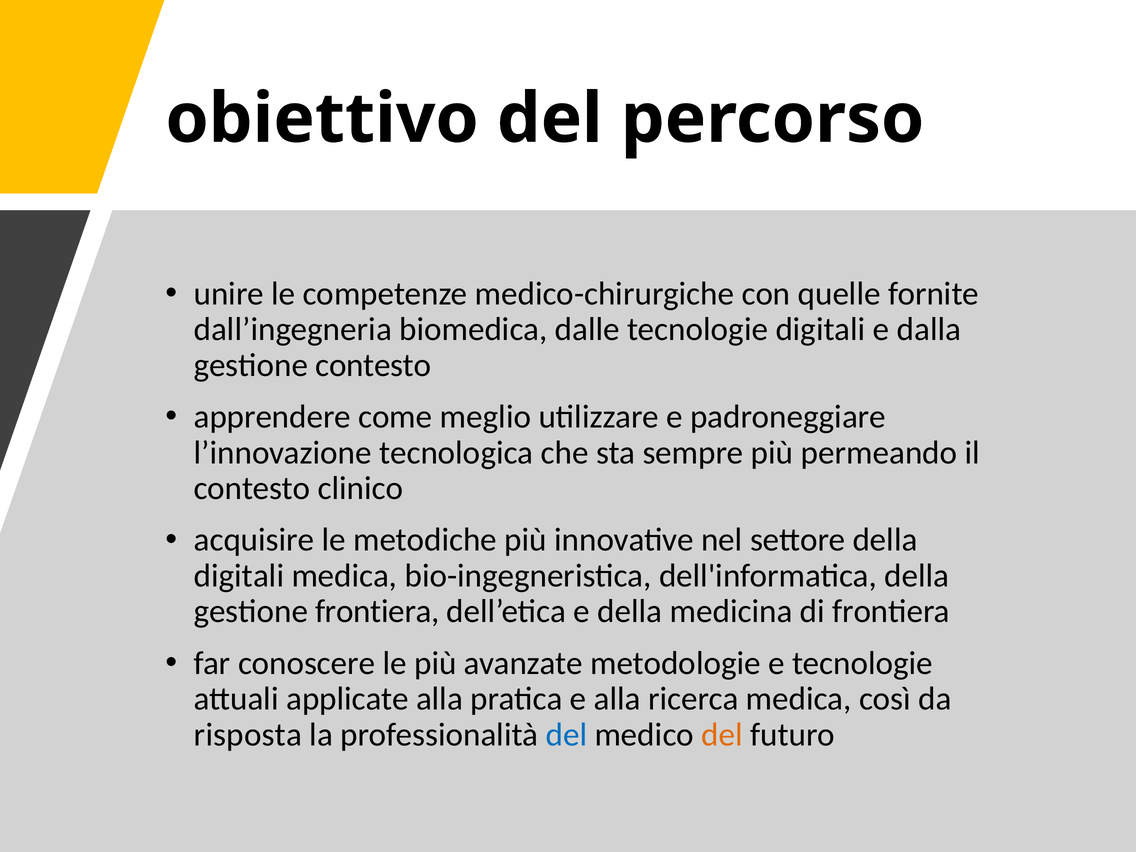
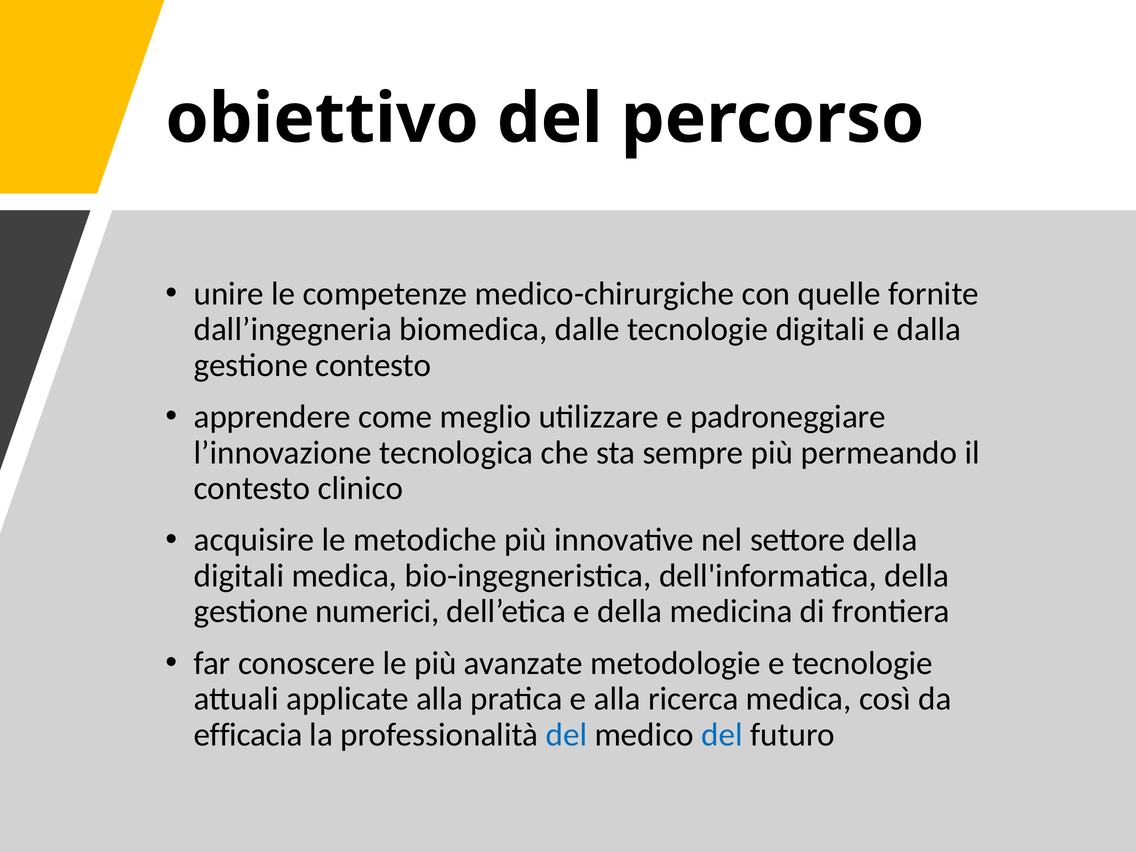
gestione frontiera: frontiera -> numerici (377, 612)
risposta: risposta -> efficacia (248, 735)
del colour: orange -> blue (722, 735)
